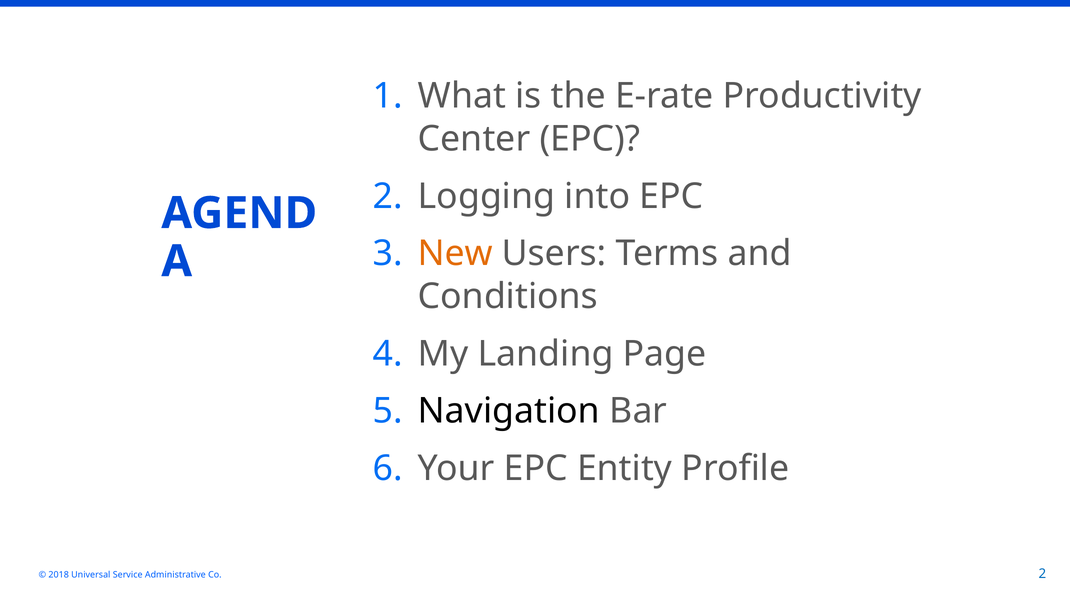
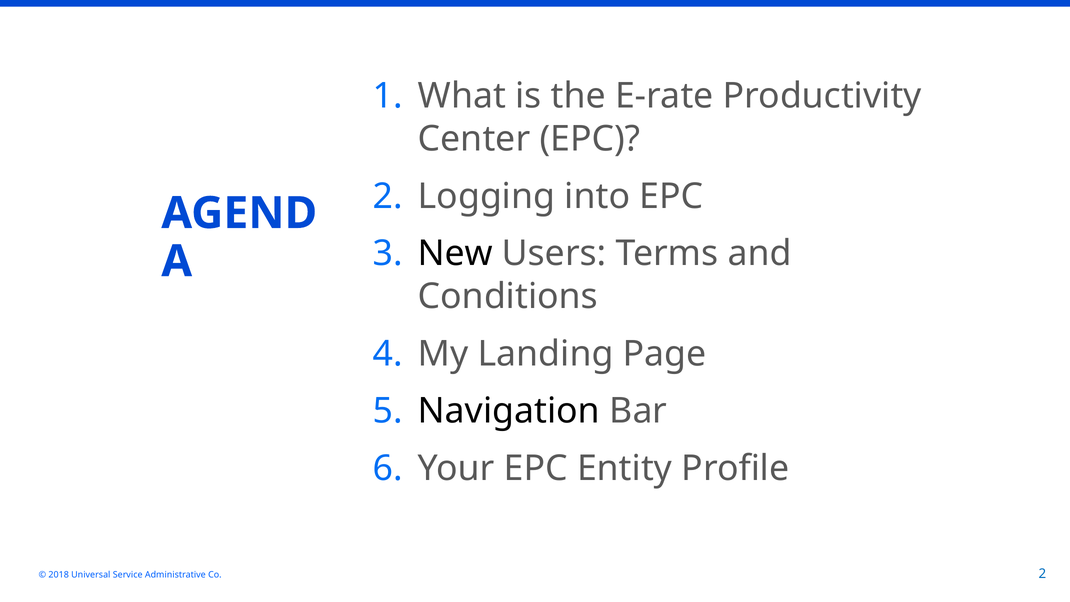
New colour: orange -> black (455, 254)
